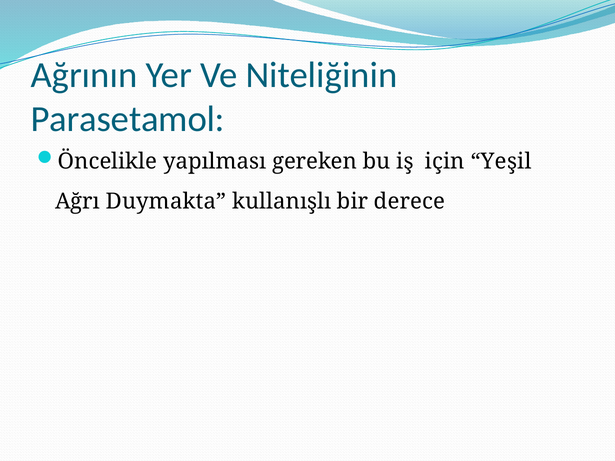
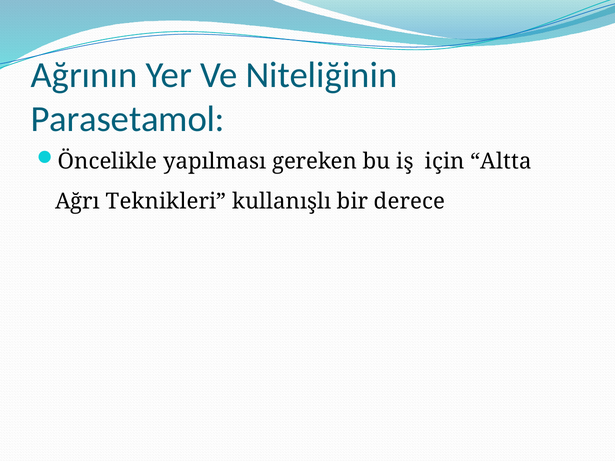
Yeşil: Yeşil -> Altta (501, 161)
Duymakta: Duymakta -> Teknikleri (166, 202)
